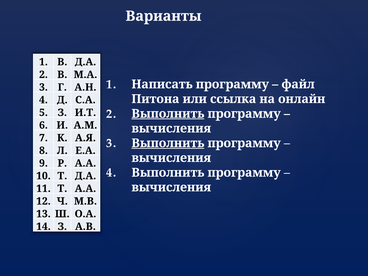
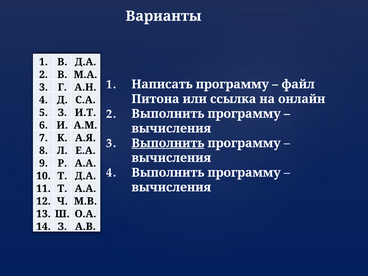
Выполнить underline: present -> none (168, 114)
